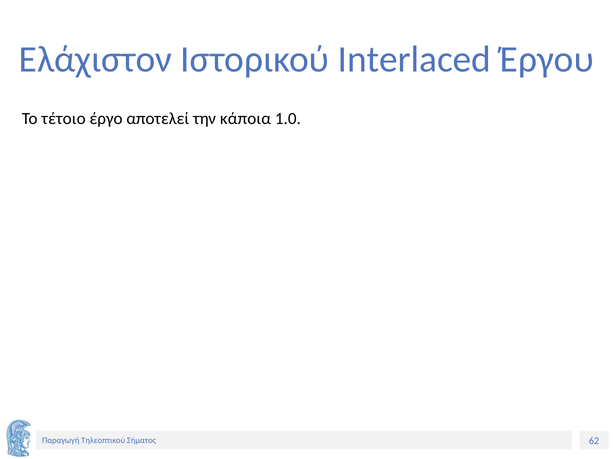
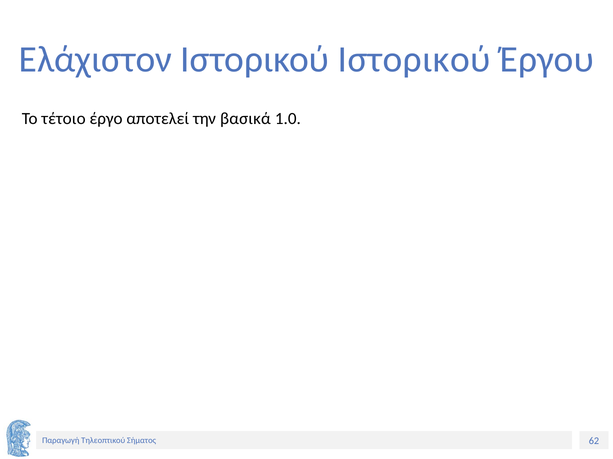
Ιστορικού Interlaced: Interlaced -> Ιστορικού (414, 59)
κάποια: κάποια -> βασικά (245, 119)
